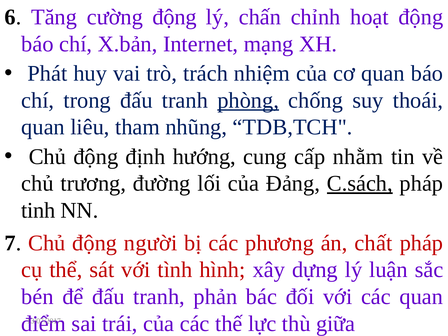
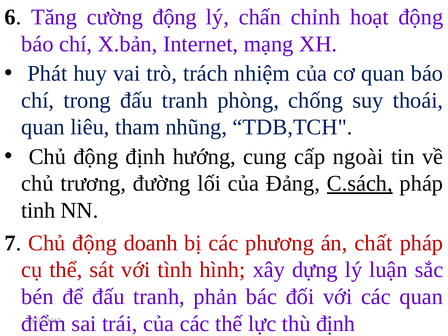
phòng underline: present -> none (248, 100)
nhằm: nhằm -> ngoài (358, 157)
người: người -> doanh (151, 243)
thù giữa: giữa -> định (336, 324)
